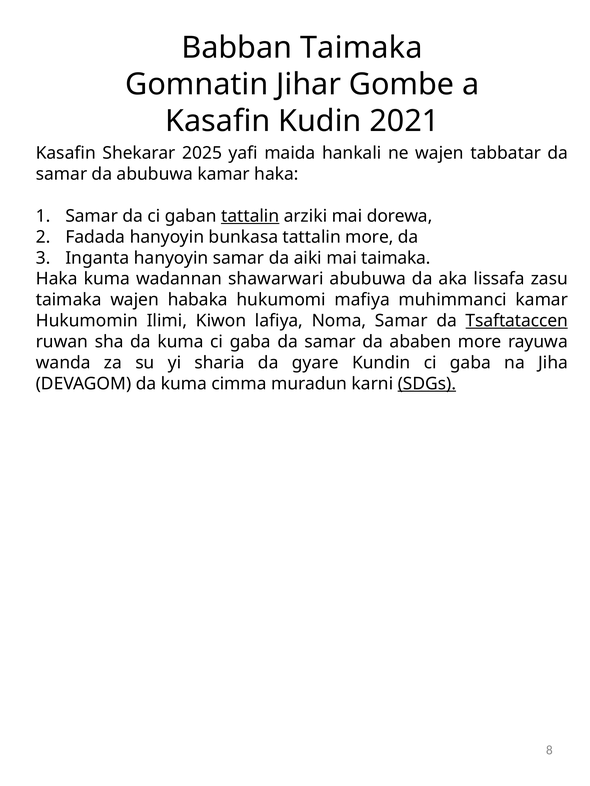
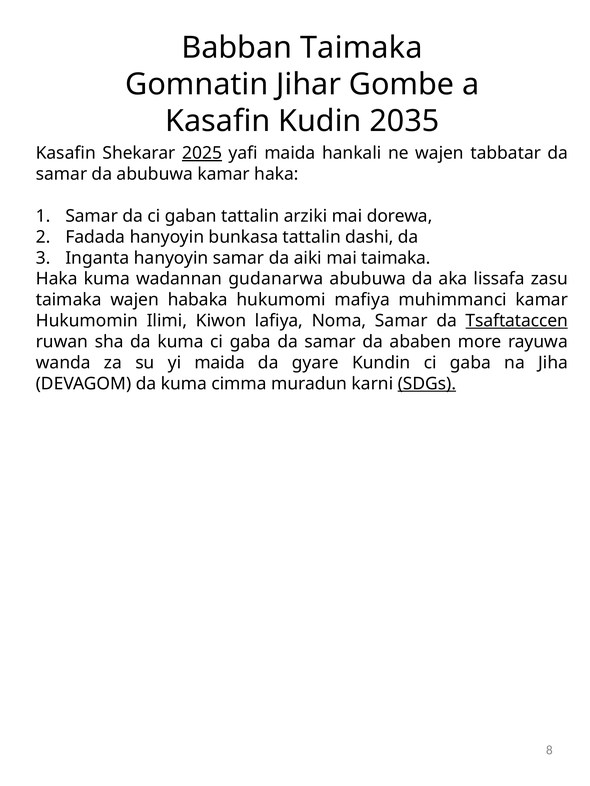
2021: 2021 -> 2035 (404, 121)
2025 underline: none -> present (202, 153)
tattalin underline: present -> none (250, 216)
tattalin more: more -> dashi (369, 237)
shawarwari: shawarwari -> gudanarwa (276, 279)
yi sharia: sharia -> maida (220, 363)
